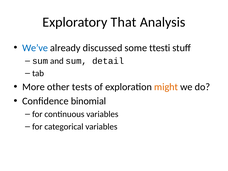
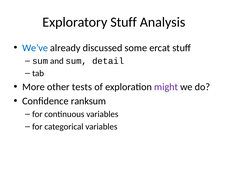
Exploratory That: That -> Stuff (124, 22)
ttesti: ttesti -> ercat (160, 48)
might colour: orange -> purple (166, 87)
binomial: binomial -> ranksum (88, 101)
